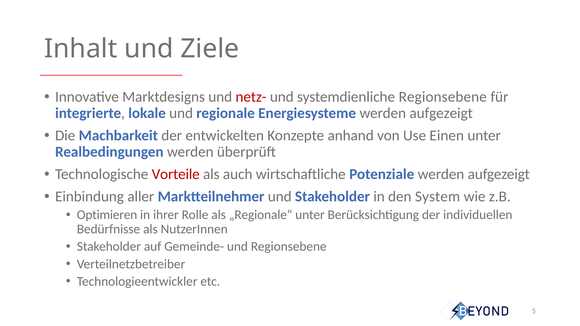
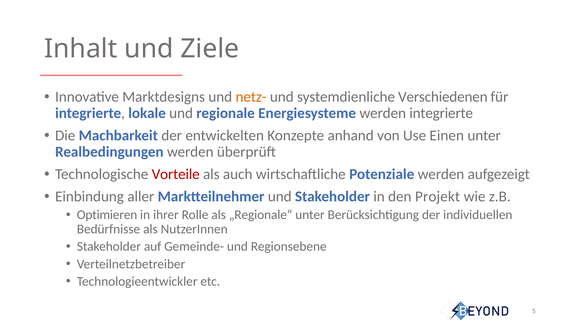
netz- colour: red -> orange (251, 97)
systemdienliche Regionsebene: Regionsebene -> Verschiedenen (443, 97)
Energiesysteme werden aufgezeigt: aufgezeigt -> integrierte (441, 113)
System: System -> Projekt (438, 197)
